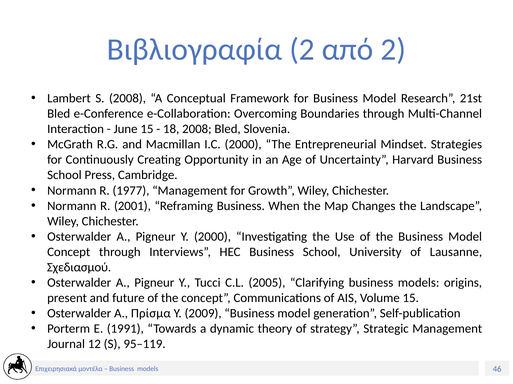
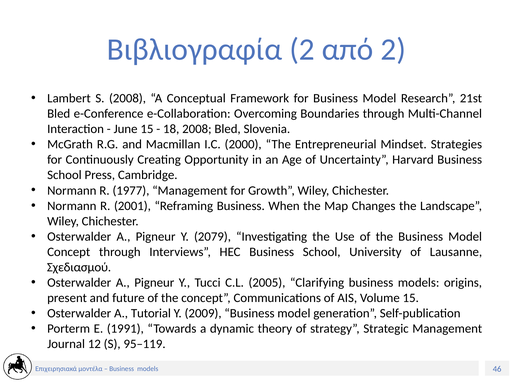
Y 2000: 2000 -> 2079 (212, 237)
Πρίσμα: Πρίσμα -> Tutorial (151, 314)
